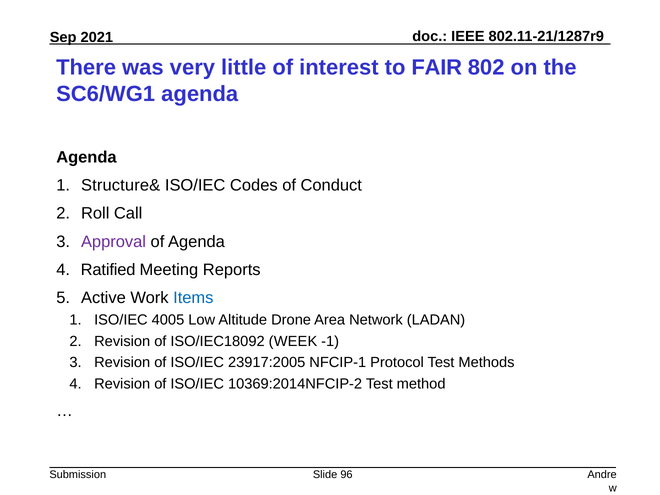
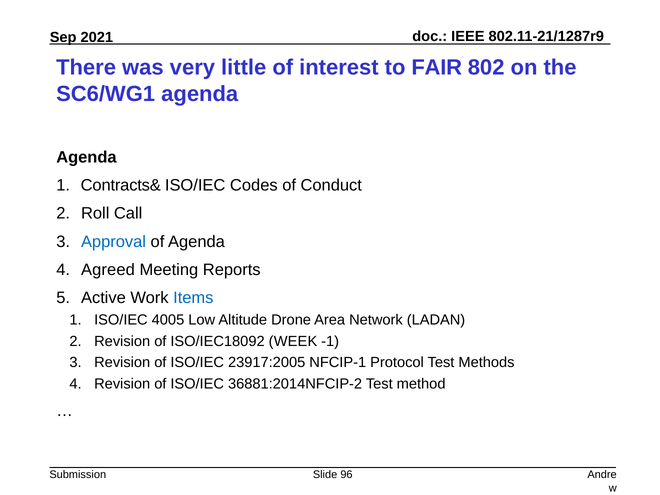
Structure&: Structure& -> Contracts& (121, 185)
Approval colour: purple -> blue (114, 242)
Ratified: Ratified -> Agreed (108, 270)
10369:2014NFCIP-2: 10369:2014NFCIP-2 -> 36881:2014NFCIP-2 (295, 384)
